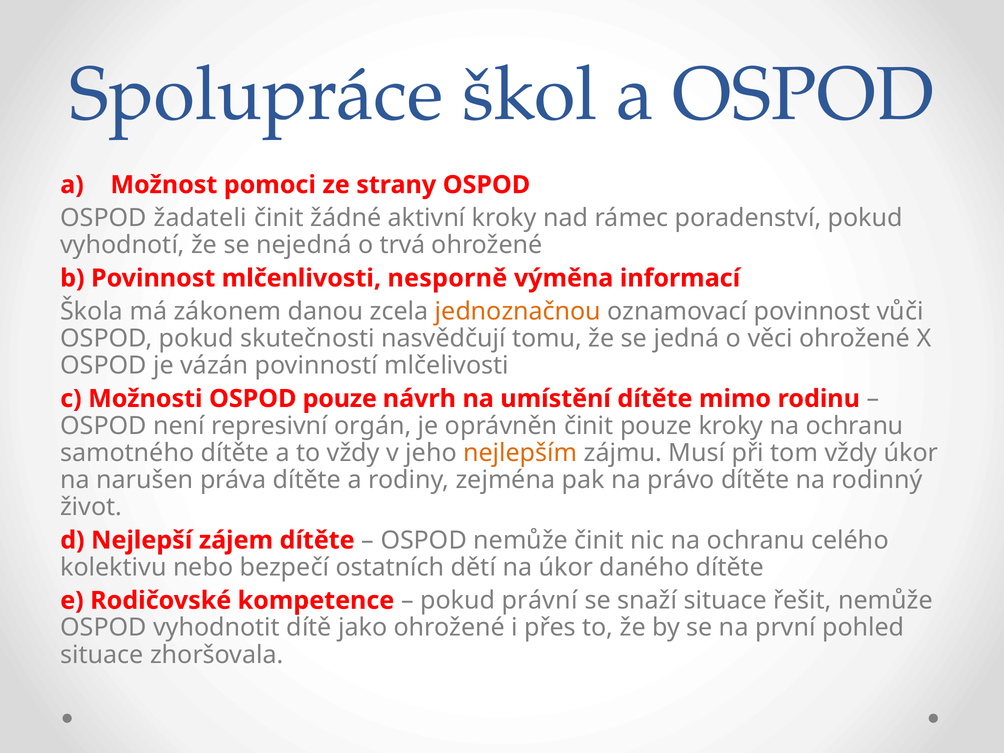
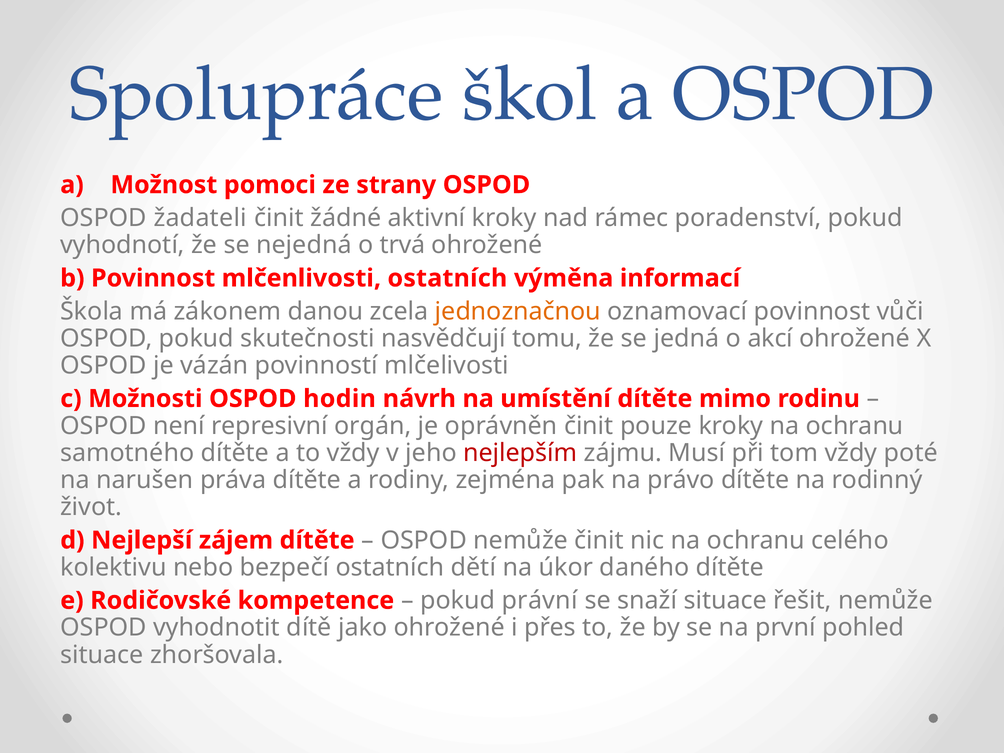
mlčenlivosti nesporně: nesporně -> ostatních (447, 278)
věci: věci -> akcí (770, 338)
OSPOD pouze: pouze -> hodin (340, 399)
nejlepším colour: orange -> red (520, 453)
vždy úkor: úkor -> poté (911, 453)
